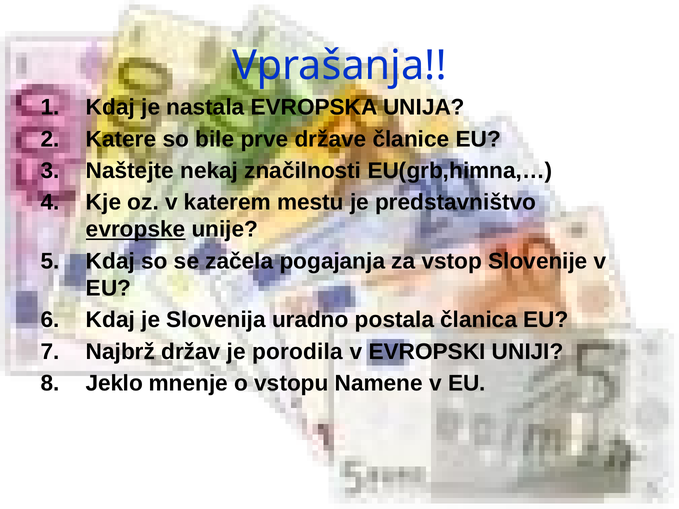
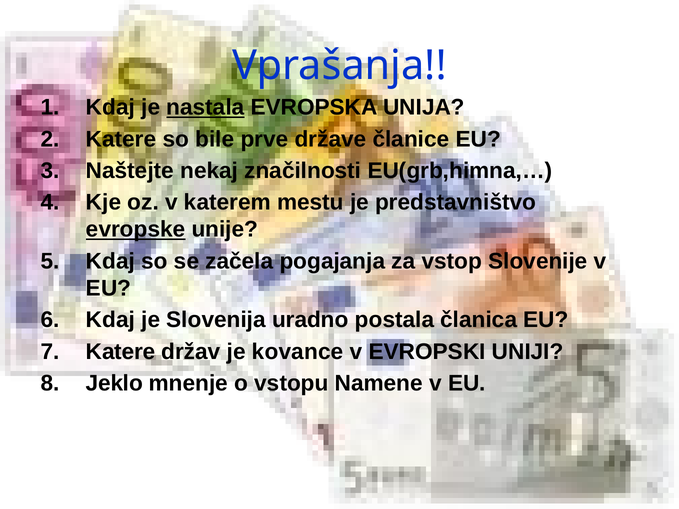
nastala underline: none -> present (205, 107)
Najbrž: Najbrž -> Katere (121, 352)
porodila: porodila -> kovance (298, 352)
